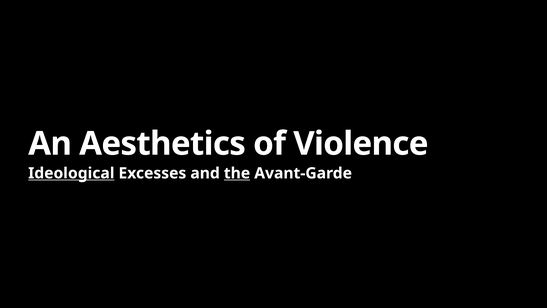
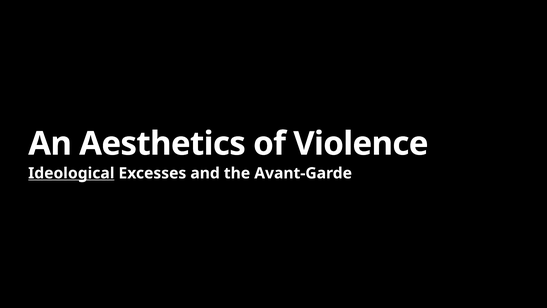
the underline: present -> none (237, 173)
